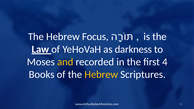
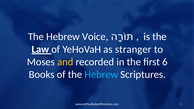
Focus: Focus -> Voice (95, 37)
darkness: darkness -> stranger (133, 49)
4: 4 -> 6 (165, 62)
Hebrew colour: yellow -> light blue (101, 75)
